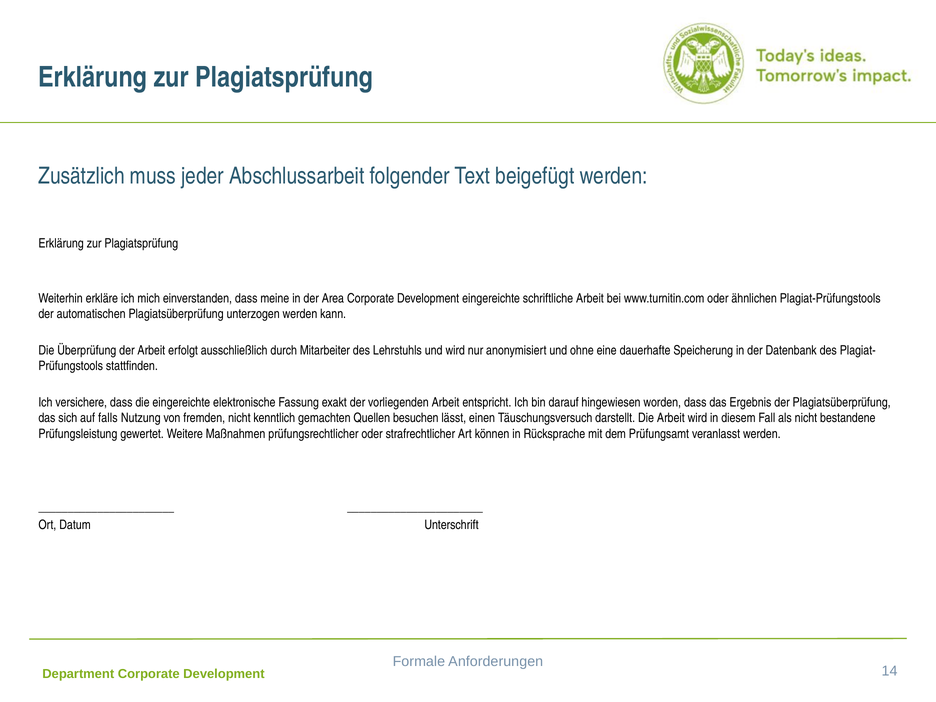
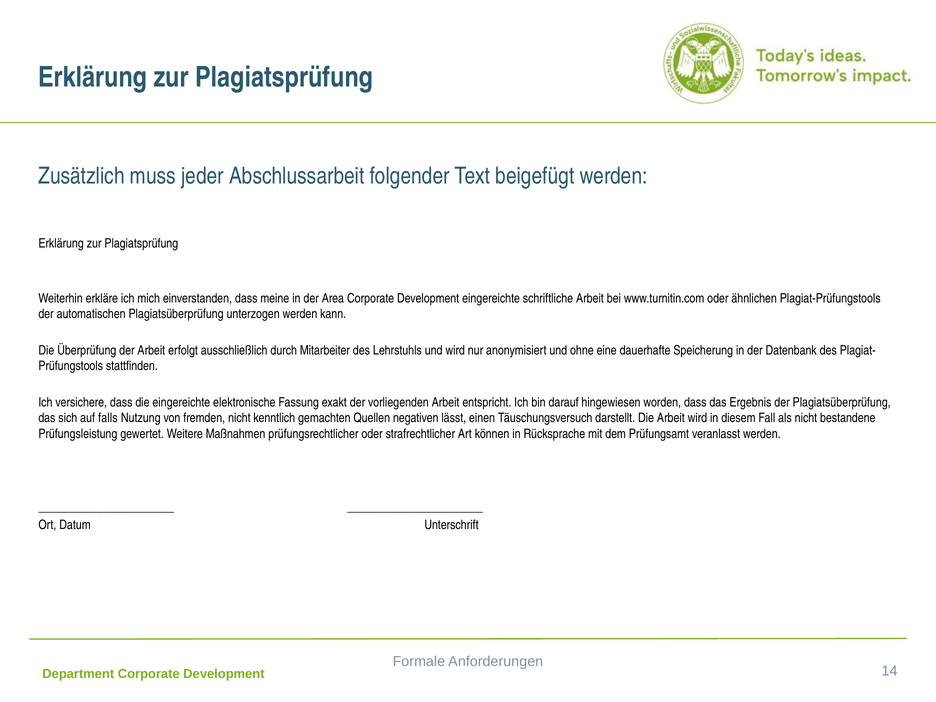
besuchen: besuchen -> negativen (416, 418)
